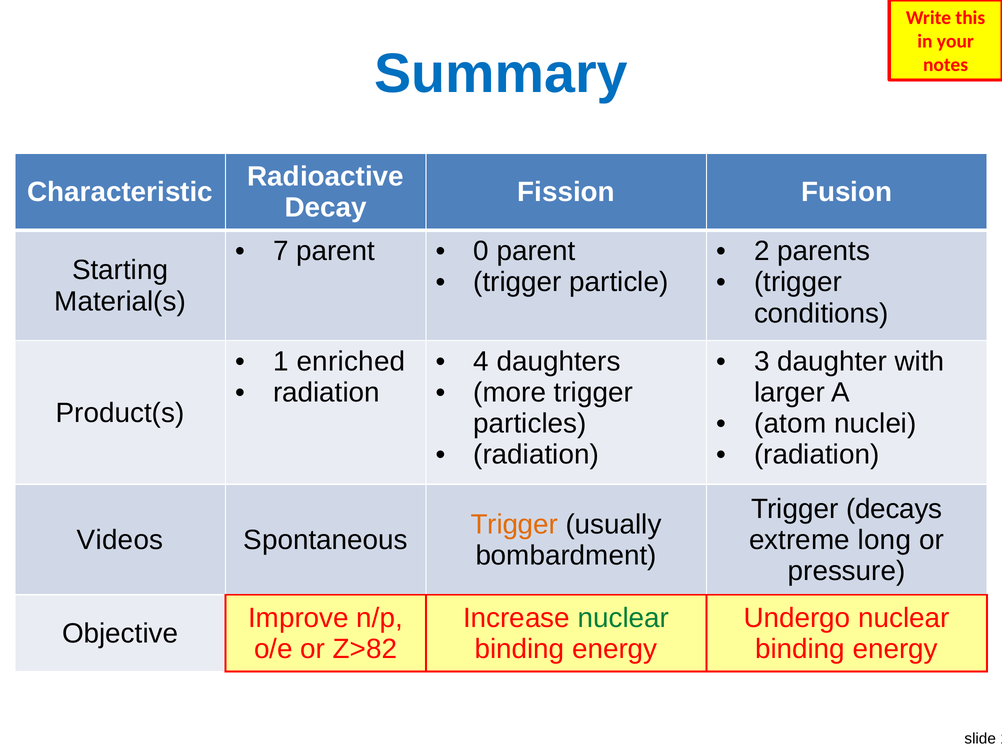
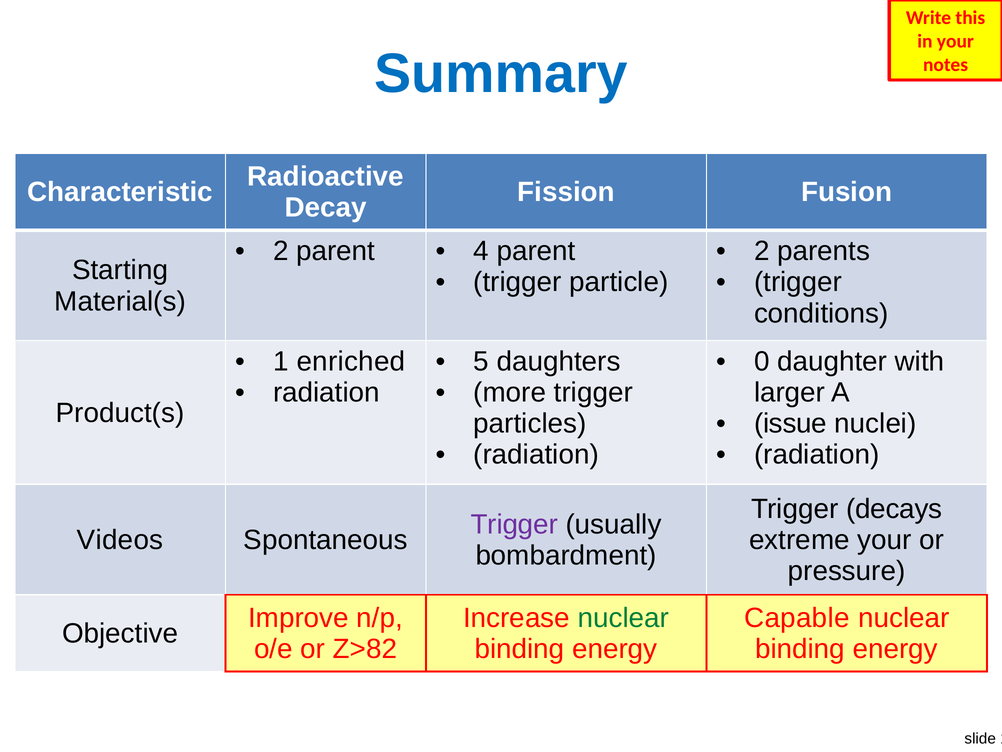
7: 7 -> 2 (281, 251)
0: 0 -> 4 (481, 251)
4: 4 -> 5 (481, 361)
3: 3 -> 0 (762, 361)
atom: atom -> issue (790, 423)
Trigger colour: orange -> purple (514, 524)
extreme long: long -> your (884, 540)
Undergo: Undergo -> Capable (797, 618)
